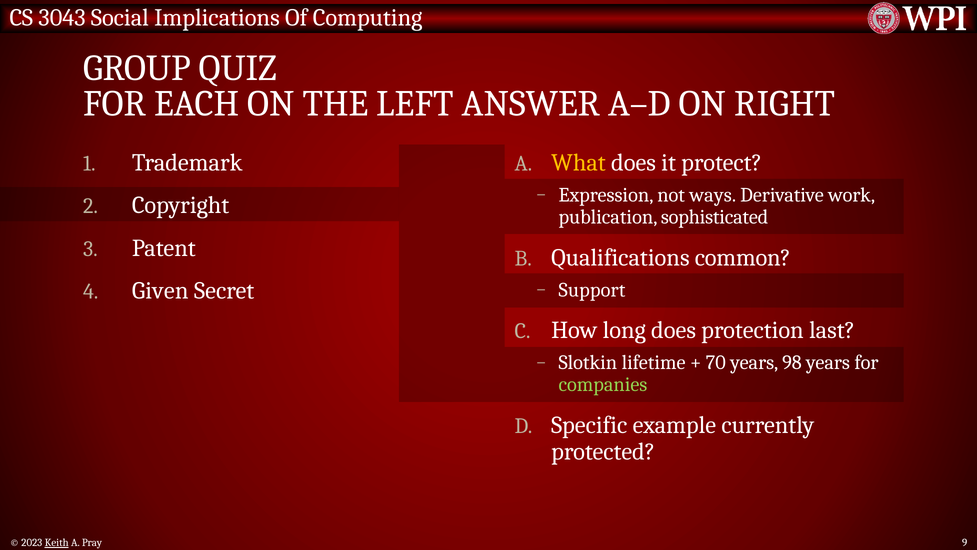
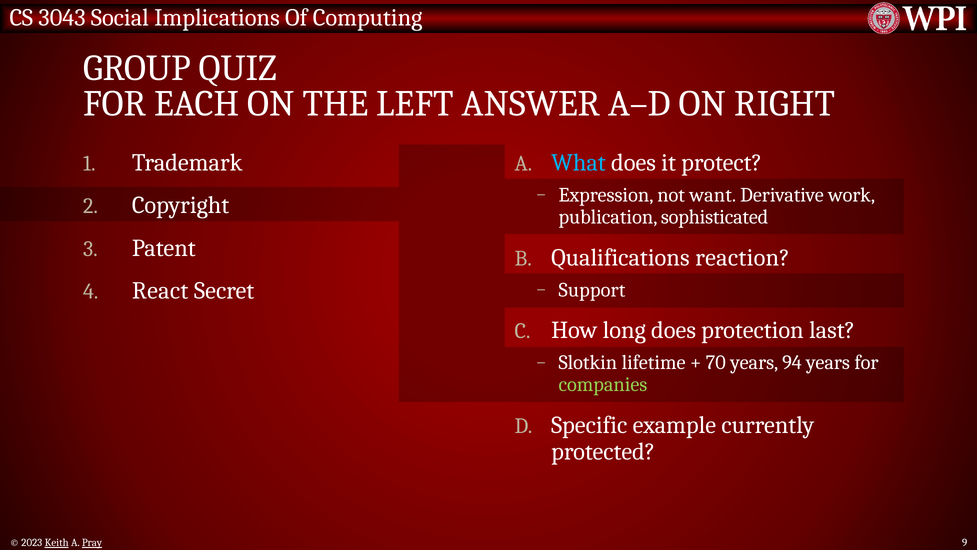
What colour: yellow -> light blue (578, 162)
ways: ways -> want (713, 195)
common: common -> reaction (743, 257)
Given: Given -> React (160, 290)
98: 98 -> 94 (792, 362)
Pray underline: none -> present (92, 542)
